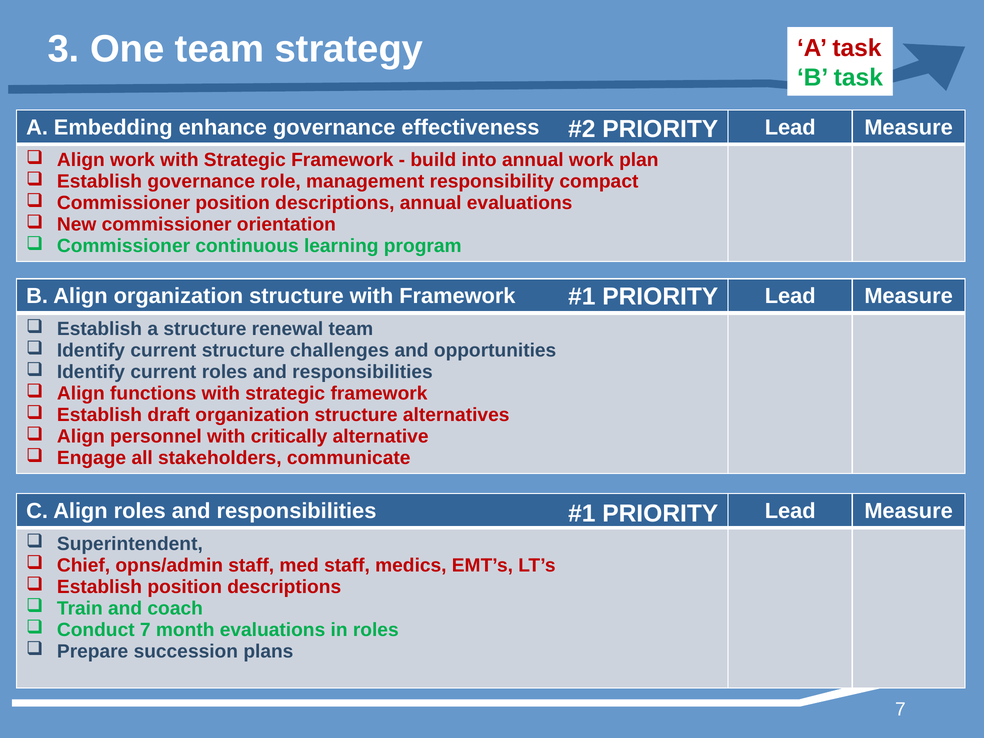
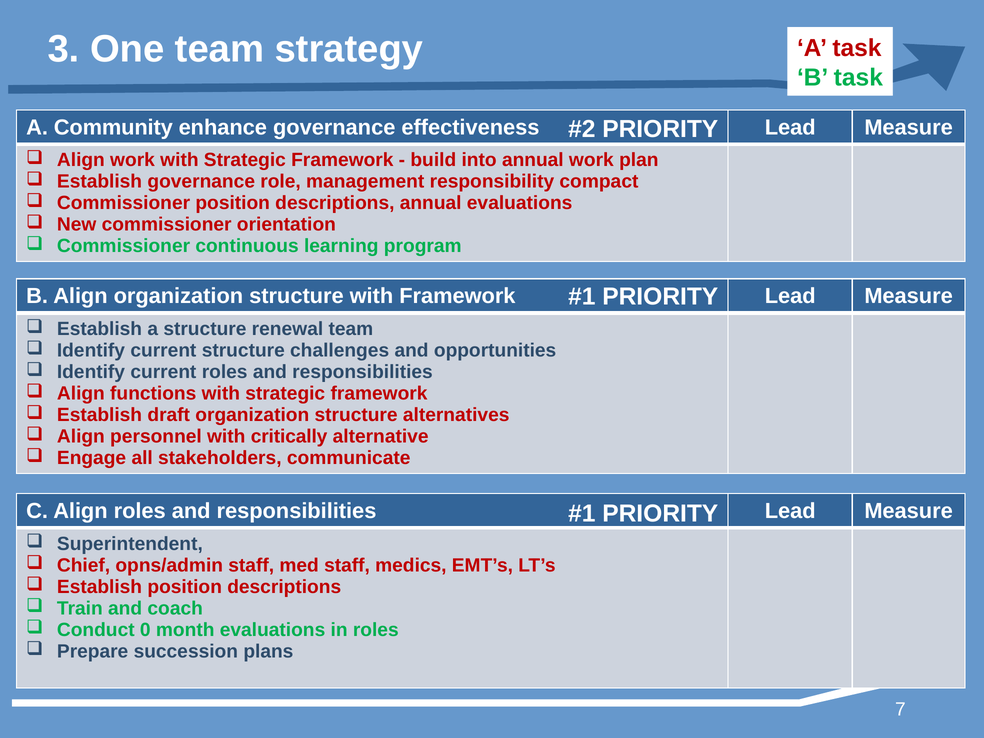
Embedding: Embedding -> Community (113, 127)
Conduct 7: 7 -> 0 (145, 630)
